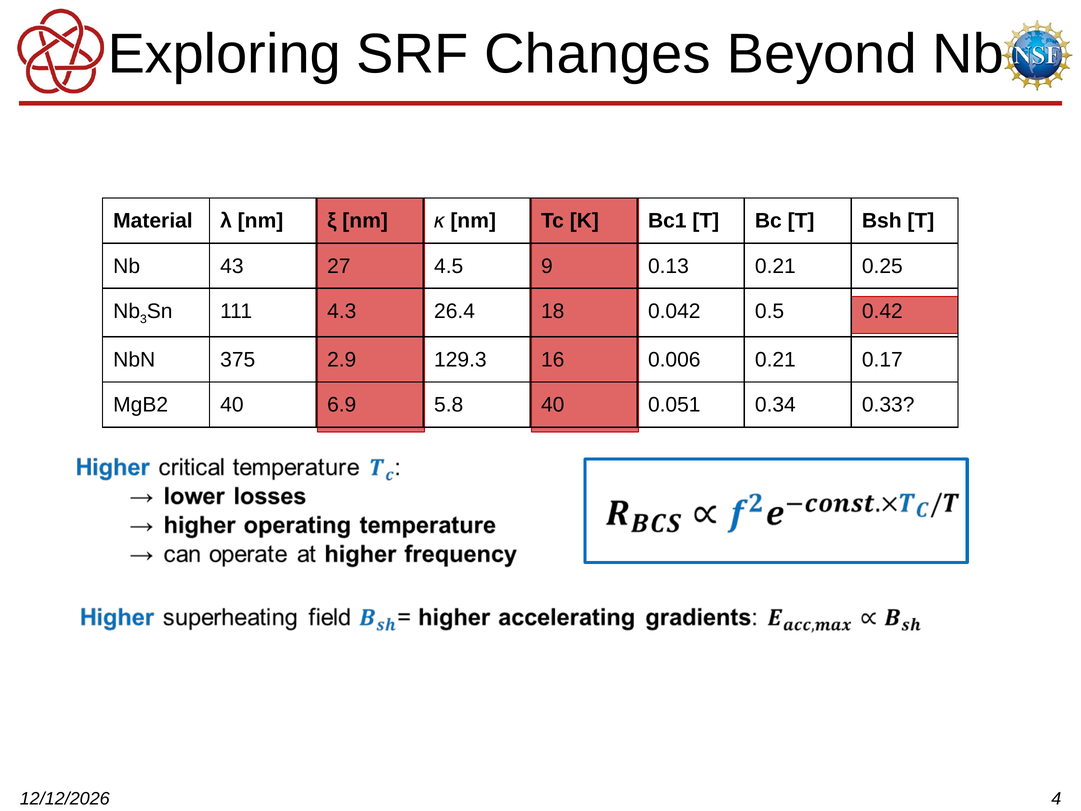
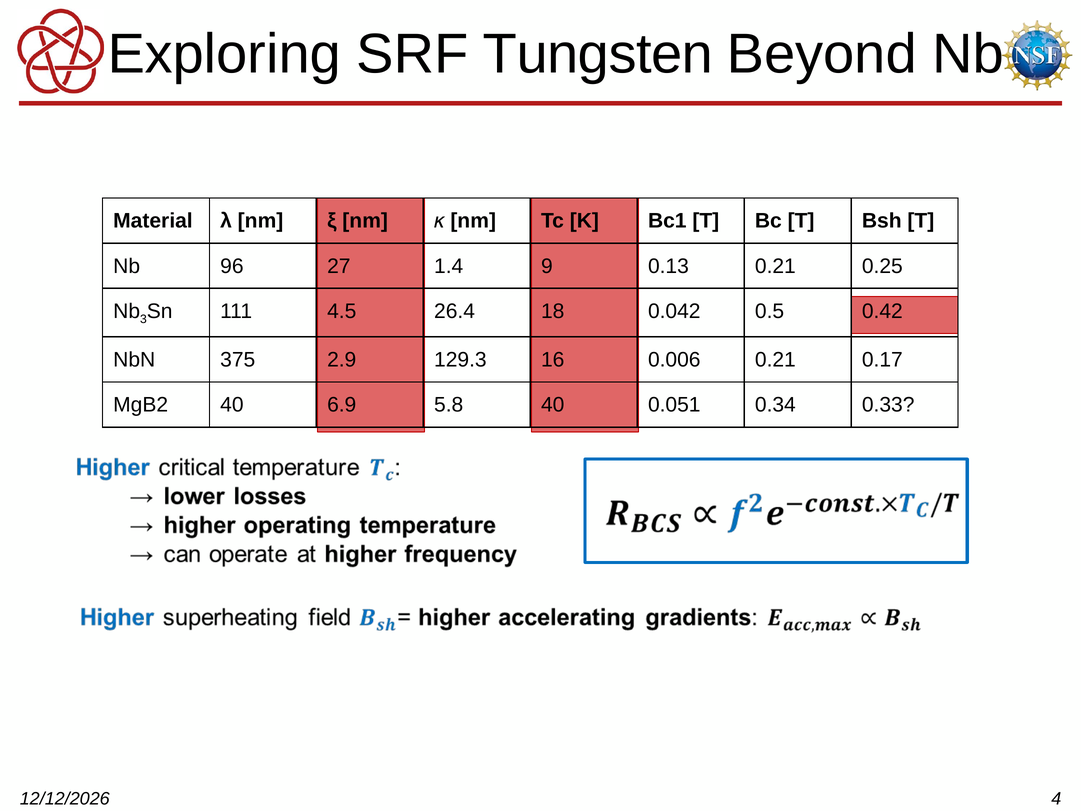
Changes: Changes -> Tungsten (598, 54)
43: 43 -> 96 (232, 266)
4.5: 4.5 -> 1.4 (449, 266)
4.3: 4.3 -> 4.5 (342, 311)
